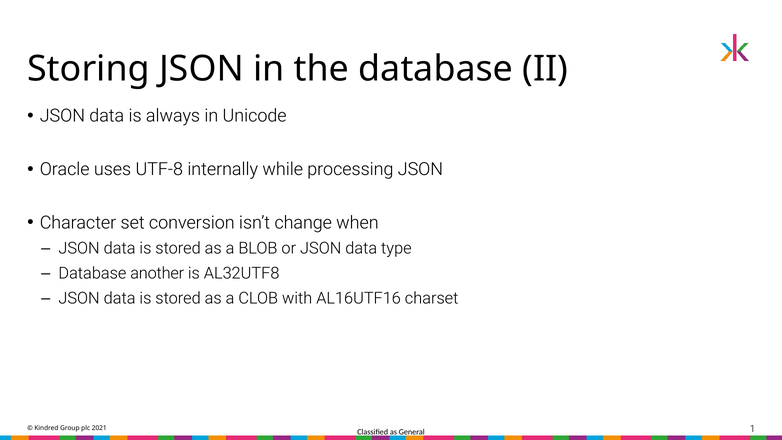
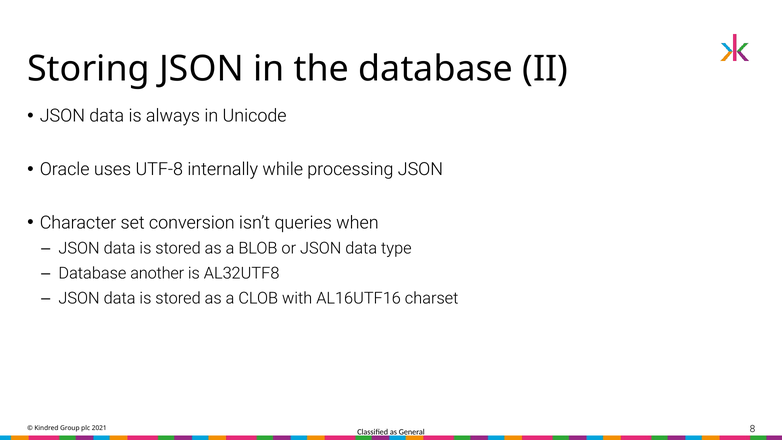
change: change -> queries (303, 223)
1: 1 -> 8 (753, 429)
